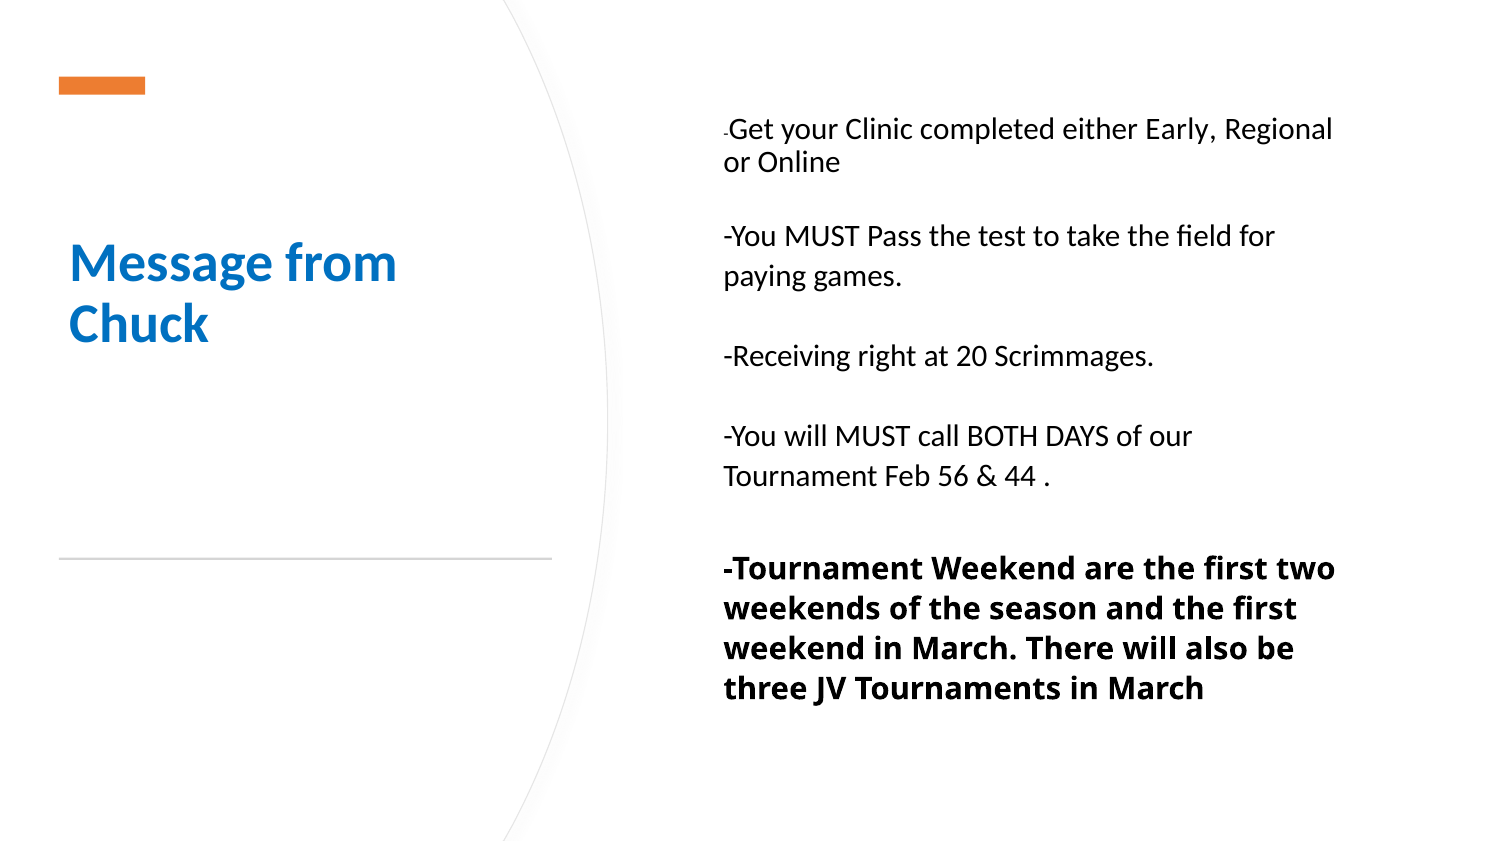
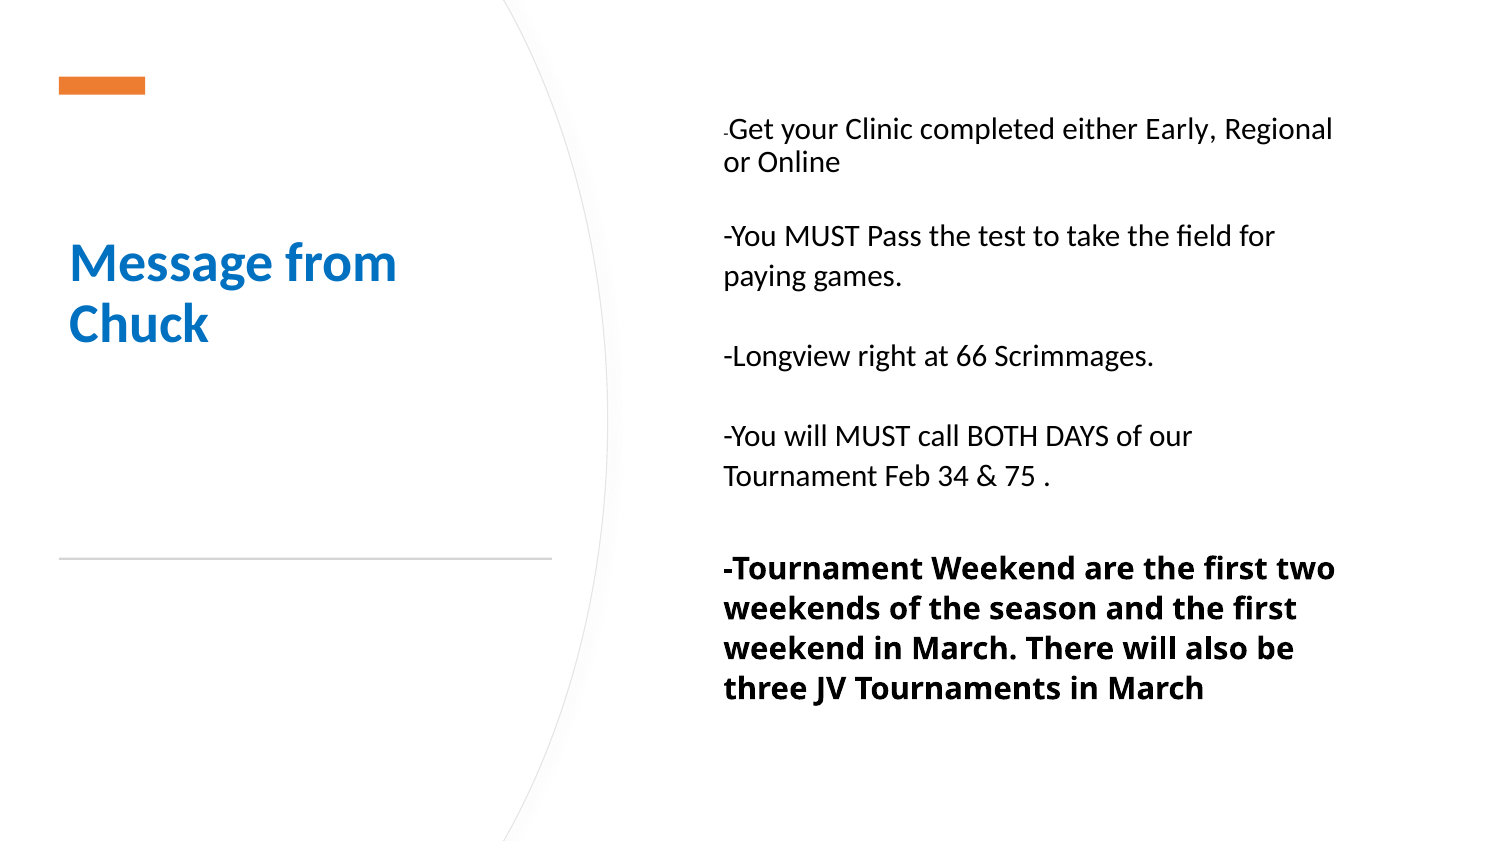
Receiving: Receiving -> Longview (787, 356)
20: 20 -> 66 (972, 356)
56: 56 -> 34 (953, 476)
44: 44 -> 75 (1020, 476)
